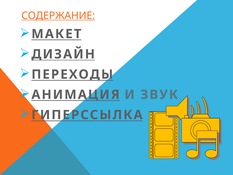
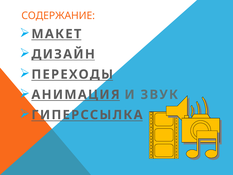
СОДЕРЖАНИЕ underline: present -> none (58, 16)
